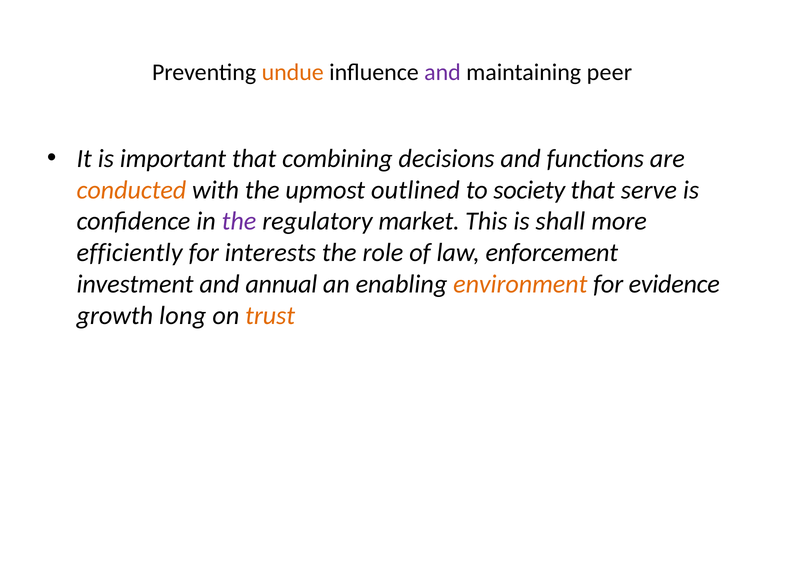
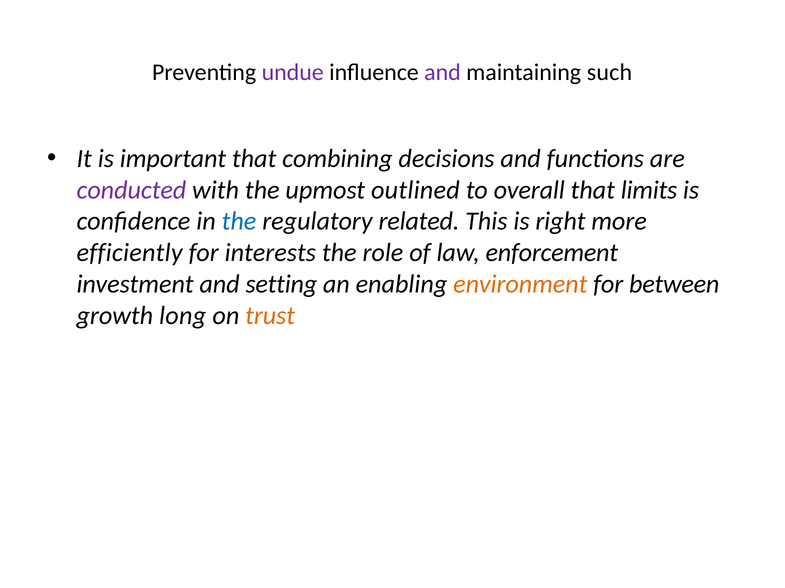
undue colour: orange -> purple (293, 72)
peer: peer -> such (609, 72)
conducted colour: orange -> purple (131, 190)
society: society -> overall (529, 190)
serve: serve -> limits (649, 190)
the colour: purple -> blue (239, 222)
market: market -> related (419, 222)
shall: shall -> right (560, 222)
annual: annual -> setting (281, 284)
evidence: evidence -> between (674, 284)
